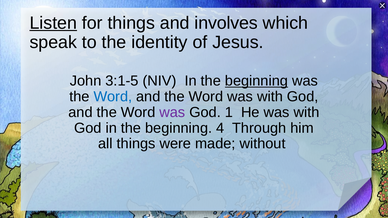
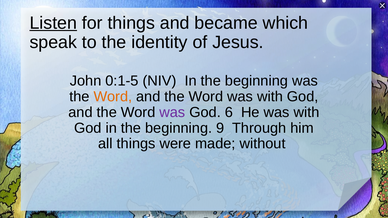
involves: involves -> became (226, 23)
3:1-5: 3:1-5 -> 0:1-5 (122, 81)
beginning underline: present -> none (256, 81)
Word colour: blue -> orange (113, 97)
1: 1 -> 6 (229, 112)
4: 4 -> 9 (220, 128)
